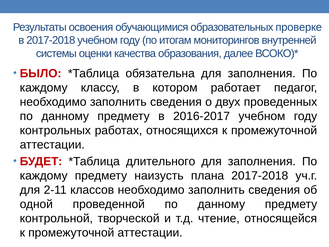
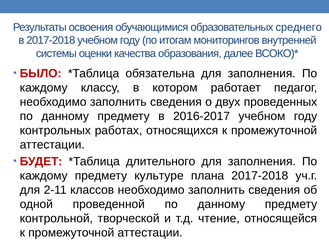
проверке: проверке -> среднего (299, 27)
наизусть: наизусть -> культуре (159, 175)
